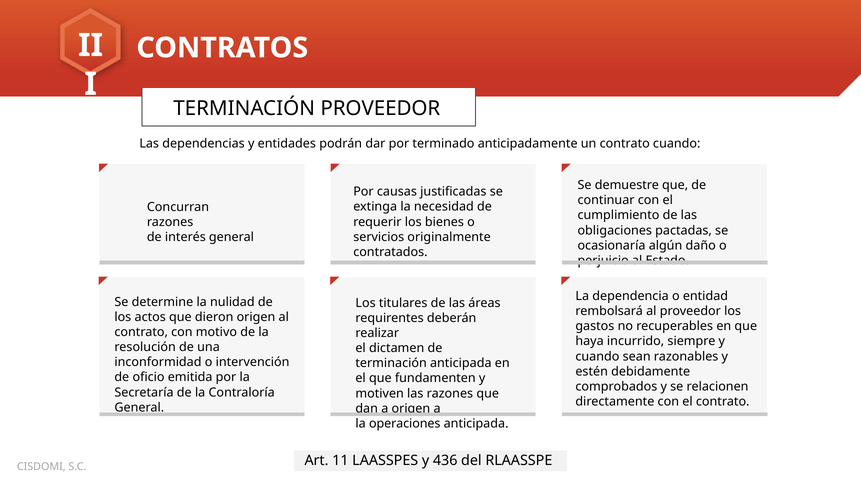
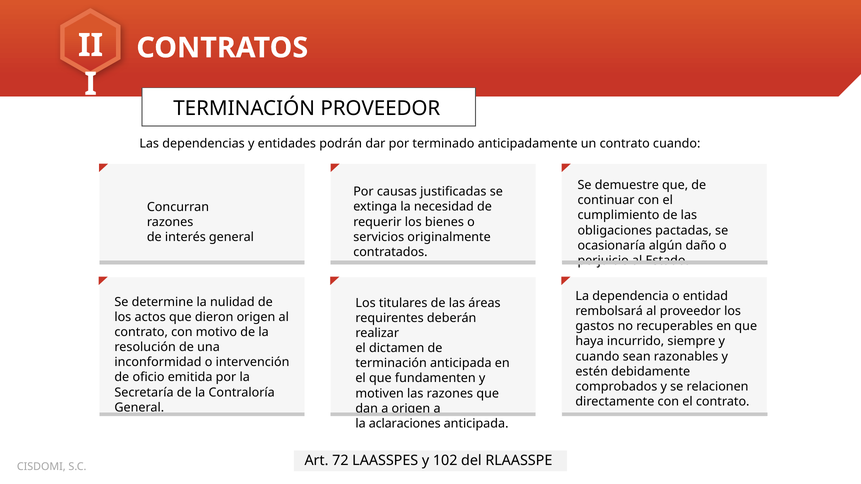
operaciones: operaciones -> aclaraciones (405, 424)
11: 11 -> 72 (340, 461)
436: 436 -> 102 (445, 461)
